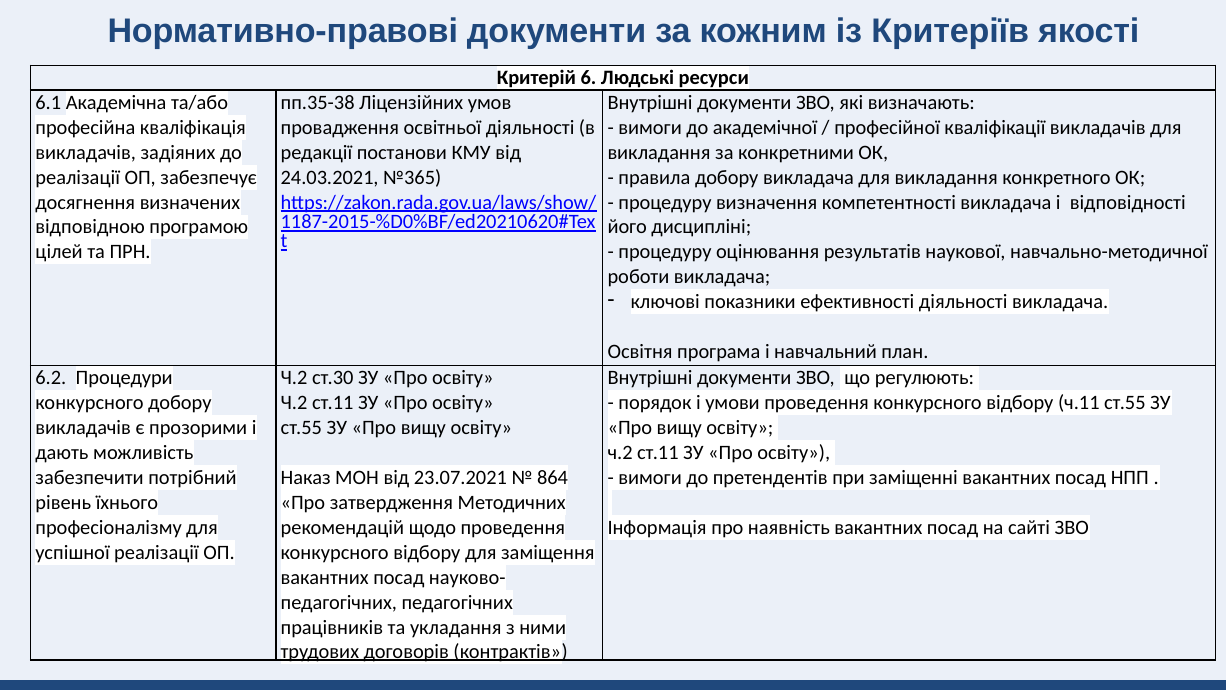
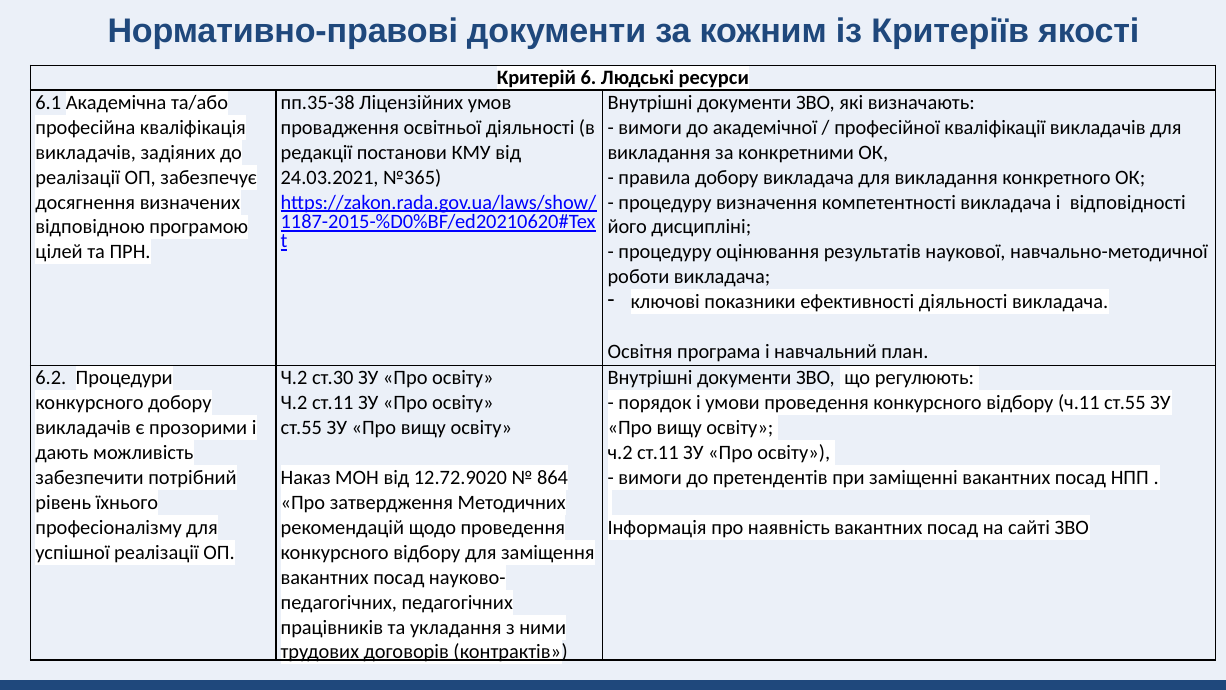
23.07.2021: 23.07.2021 -> 12.72.9020 (460, 478)
